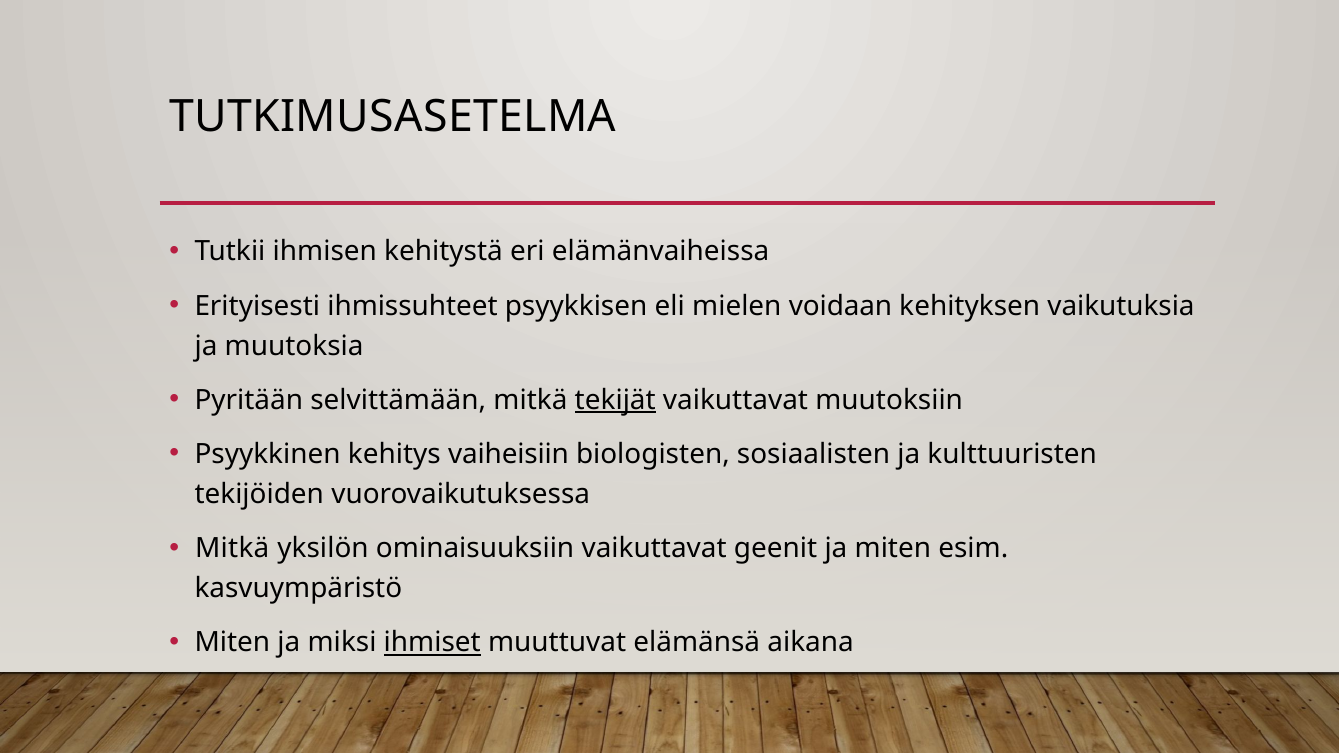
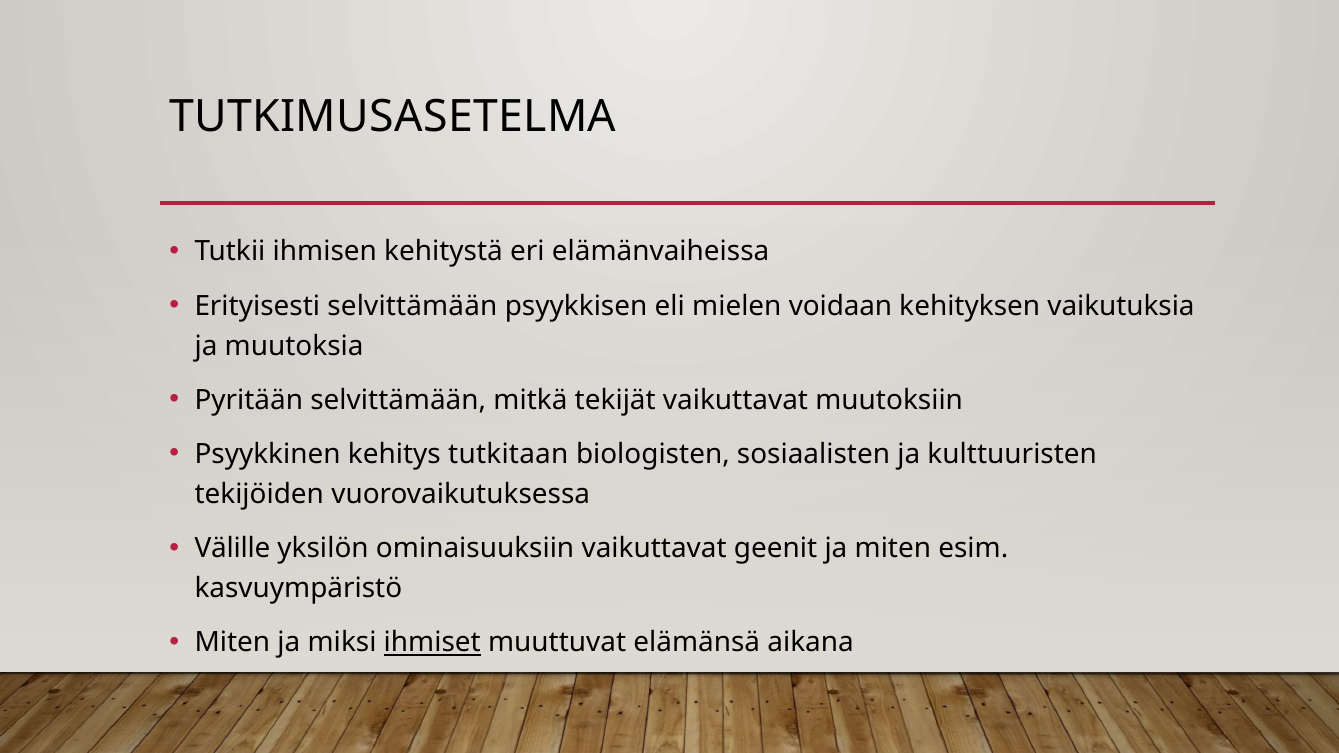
Erityisesti ihmissuhteet: ihmissuhteet -> selvittämään (412, 306)
tekijät underline: present -> none (615, 400)
vaiheisiin: vaiheisiin -> tutkitaan (508, 454)
Mitkä: Mitkä -> Välille (232, 549)
